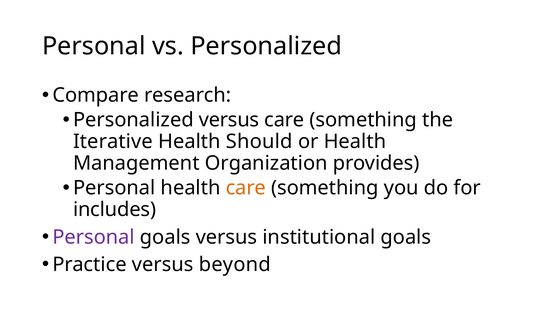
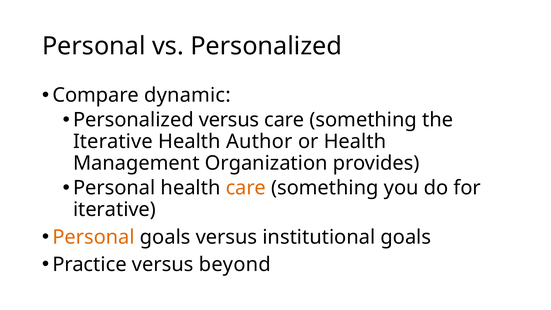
research: research -> dynamic (188, 95)
Should: Should -> Author (259, 142)
includes: includes -> iterative (114, 210)
Personal colour: purple -> orange (94, 237)
